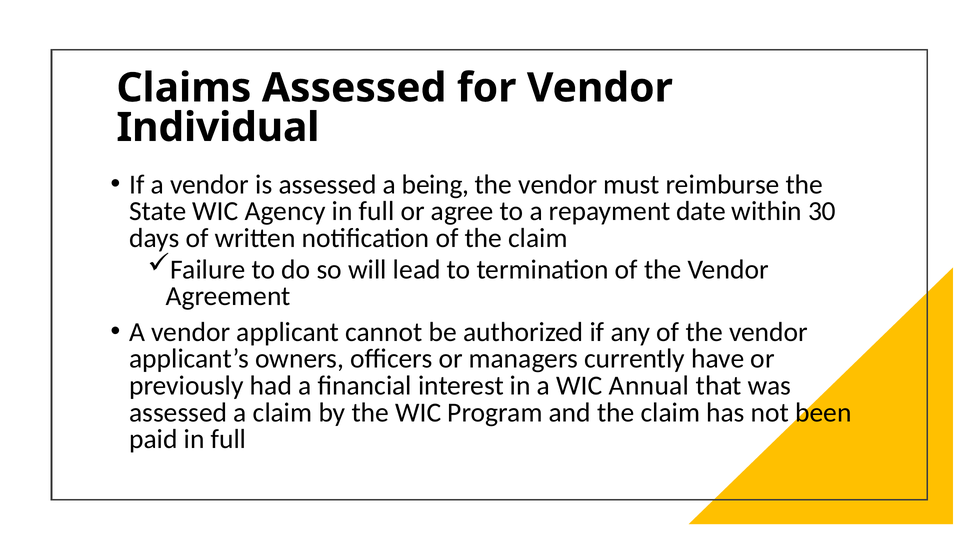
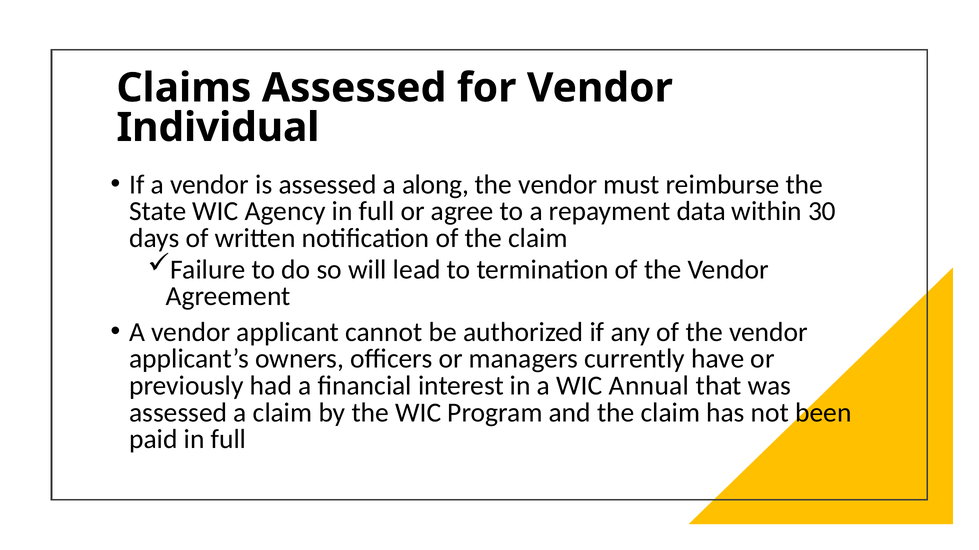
being: being -> along (435, 185)
date: date -> data (701, 212)
